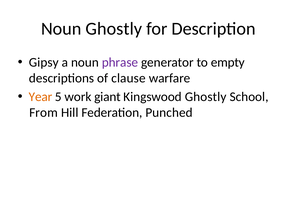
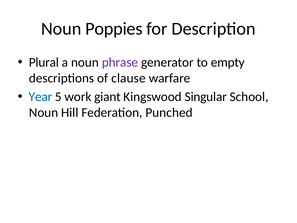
Noun Ghostly: Ghostly -> Poppies (114, 29)
Gipsy: Gipsy -> Plural (44, 62)
Year colour: orange -> blue (41, 97)
Kingswood Ghostly: Ghostly -> Singular (206, 97)
From: From -> Noun (44, 112)
